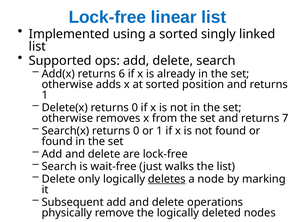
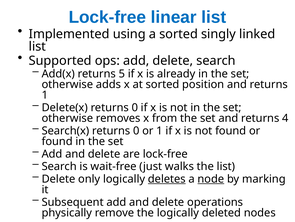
6: 6 -> 5 (122, 74)
7: 7 -> 4 (285, 118)
node underline: none -> present (211, 178)
